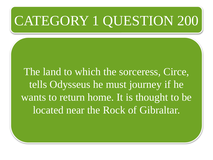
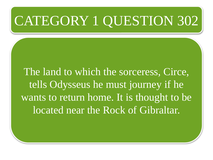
200: 200 -> 302 (188, 21)
